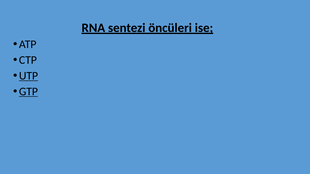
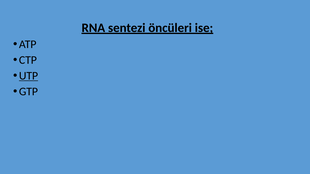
GTP underline: present -> none (28, 92)
